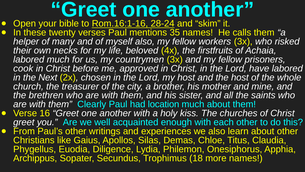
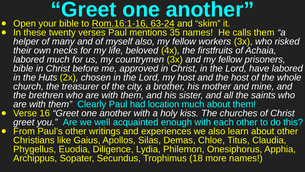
28-24: 28-24 -> 63-24 (163, 24)
cook: cook -> bible (23, 68)
Next: Next -> Huts (48, 77)
